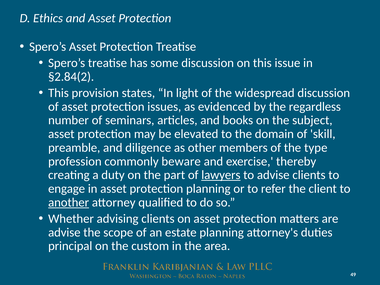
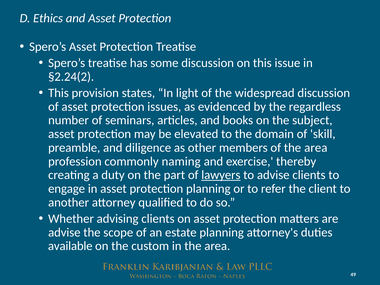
§2.84(2: §2.84(2 -> §2.24(2 (71, 77)
of the type: type -> area (316, 148)
beware: beware -> naming (181, 161)
another underline: present -> none (69, 202)
principal: principal -> available (70, 246)
